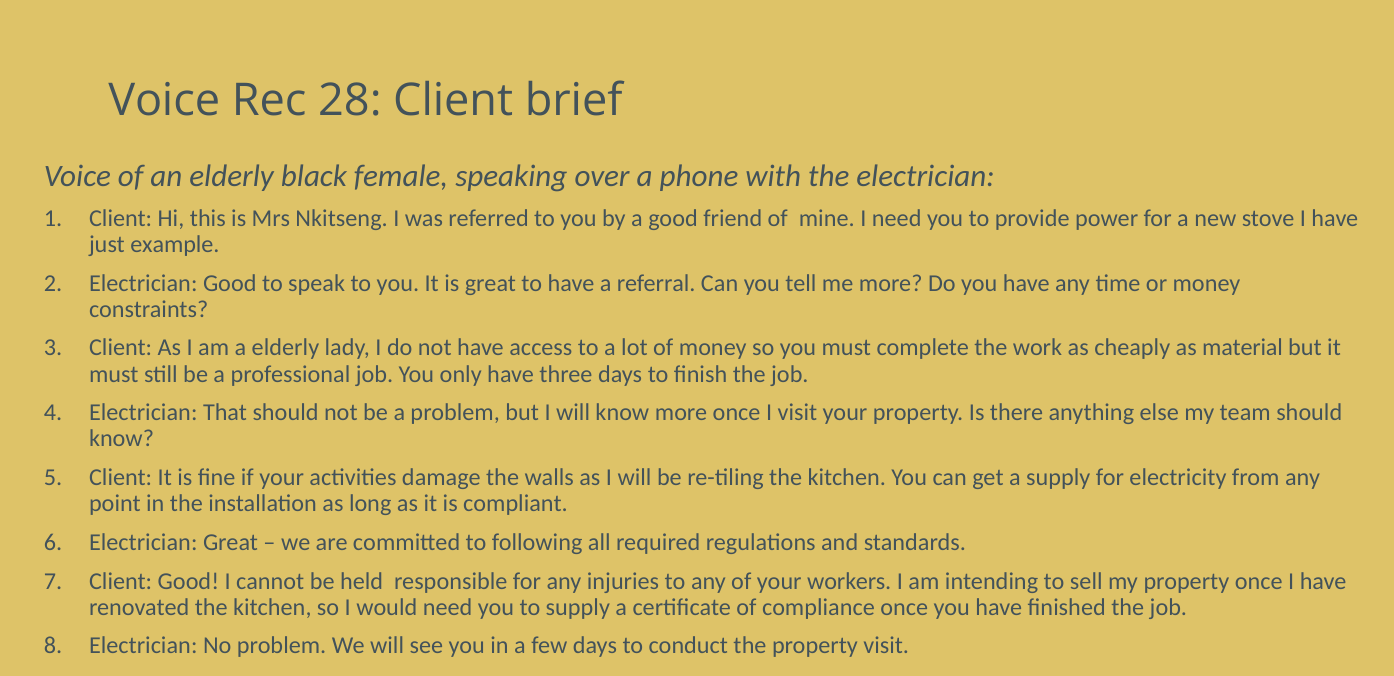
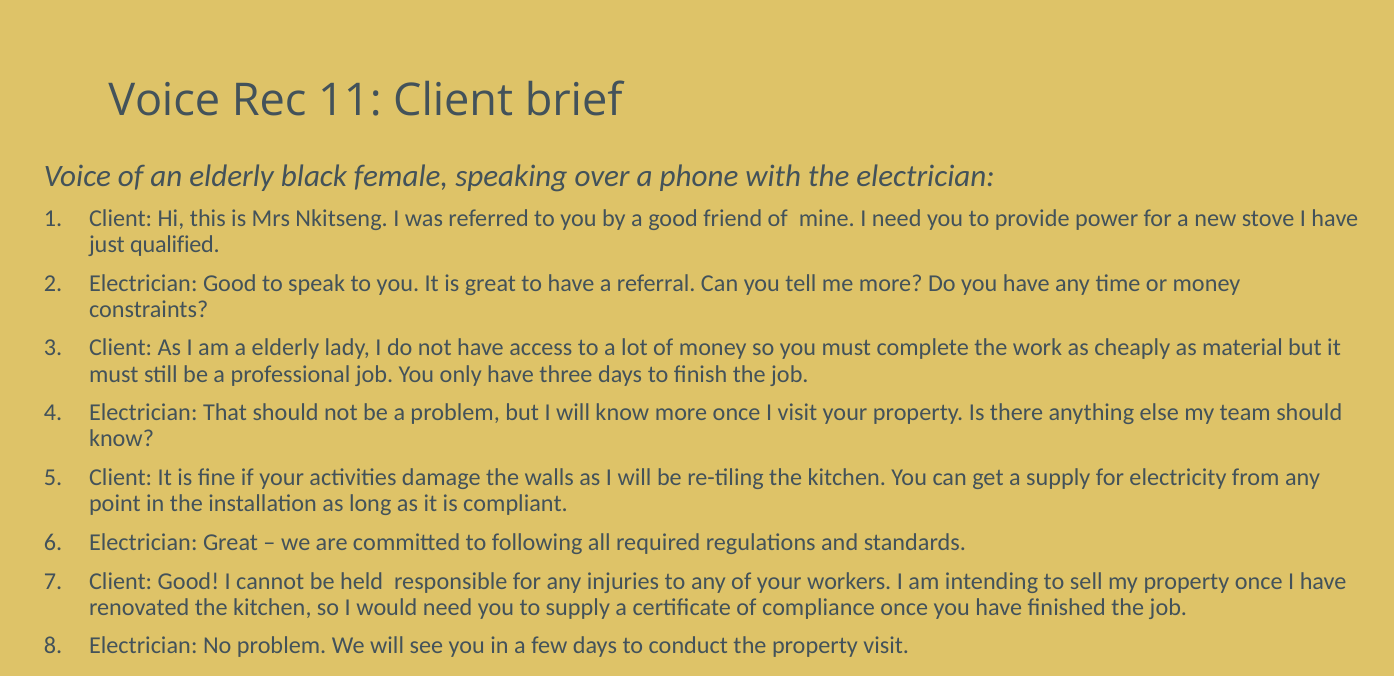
28: 28 -> 11 (350, 101)
example: example -> qualified (175, 245)
